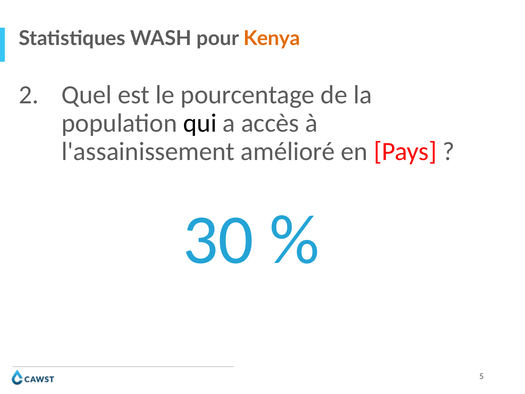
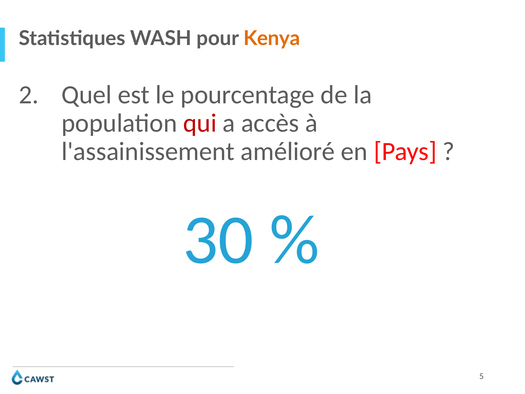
qui colour: black -> red (200, 123)
